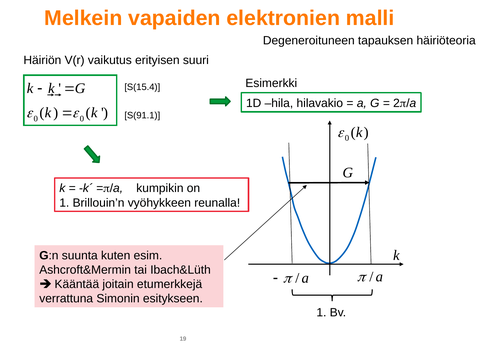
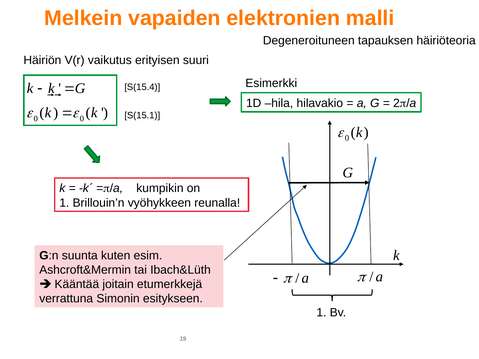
S(91.1: S(91.1 -> S(15.1 (142, 115)
